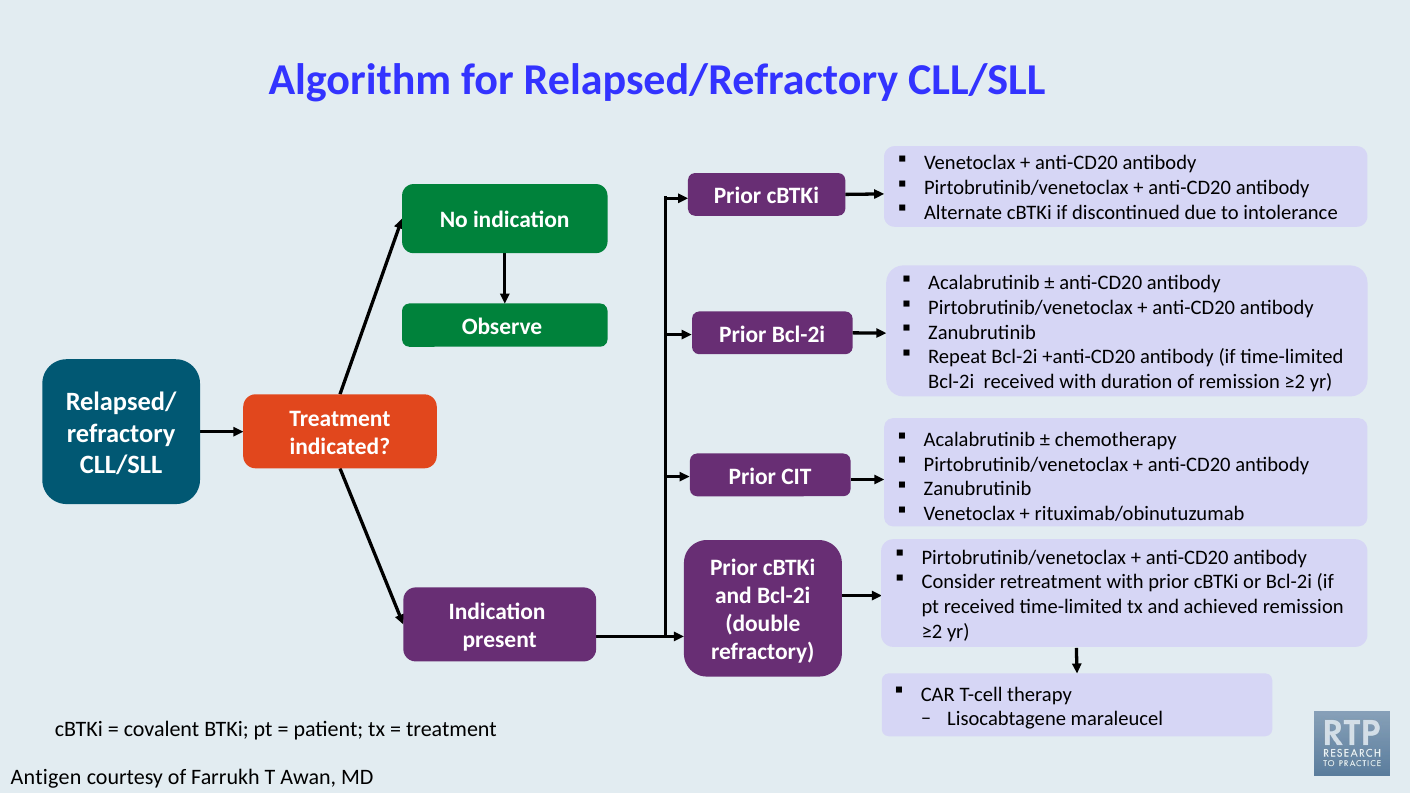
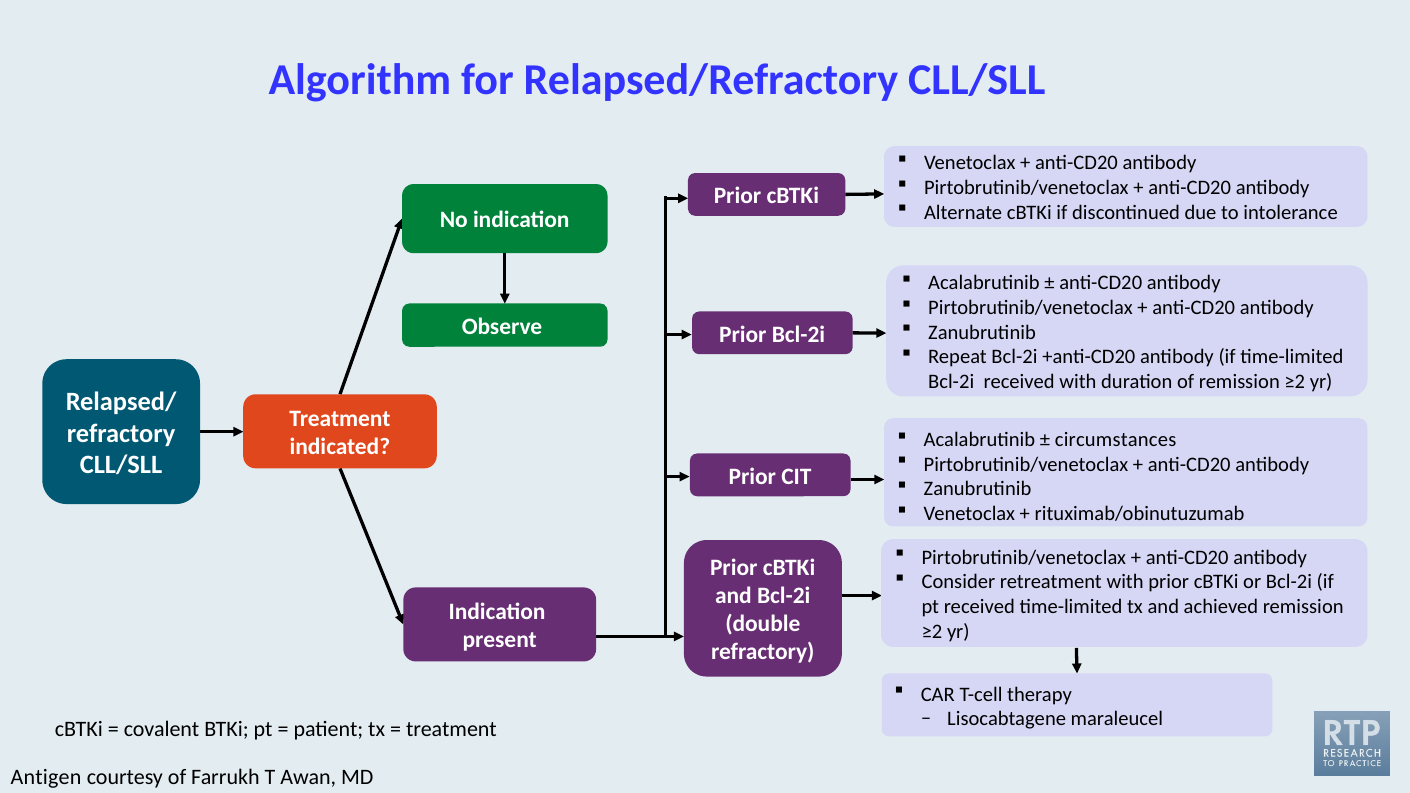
chemotherapy: chemotherapy -> circumstances (1116, 440)
